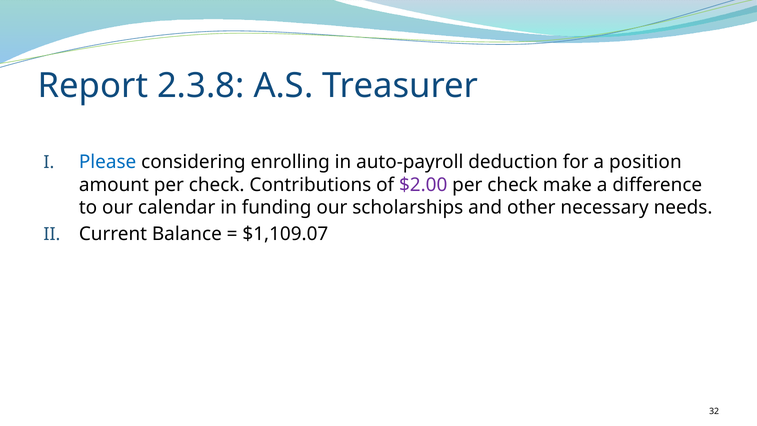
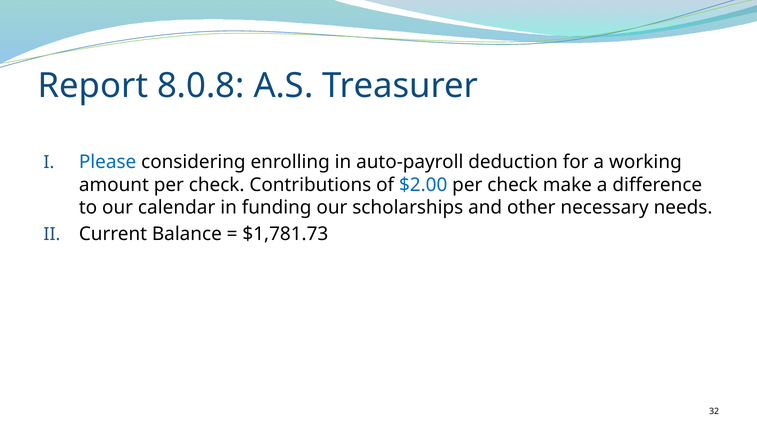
2.3.8: 2.3.8 -> 8.0.8 (201, 86)
position: position -> working (645, 162)
$2.00 colour: purple -> blue (423, 185)
$1,109.07: $1,109.07 -> $1,781.73 (285, 234)
